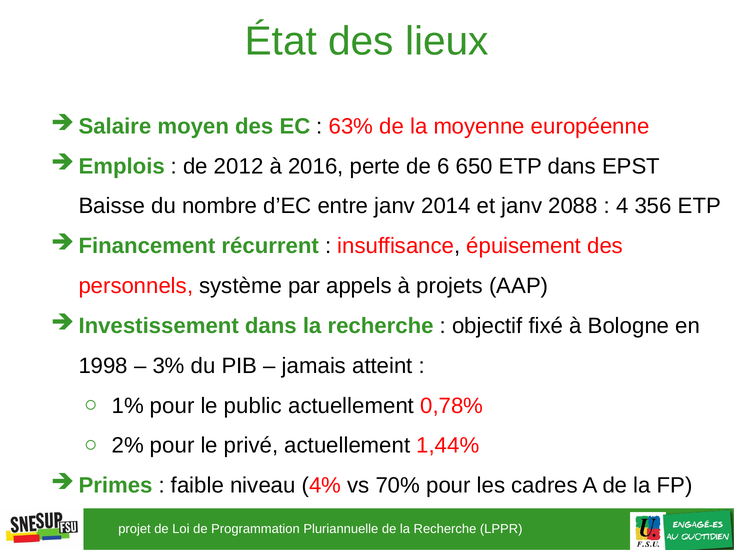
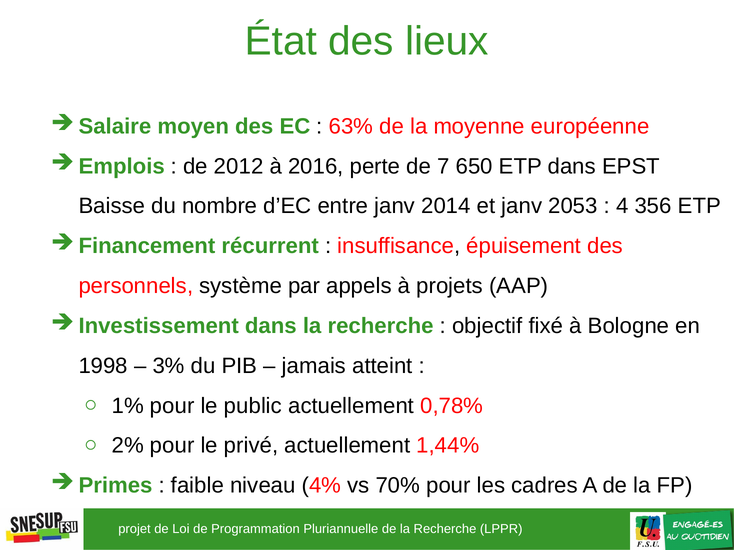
6: 6 -> 7 (443, 166)
2088: 2088 -> 2053 (573, 206)
